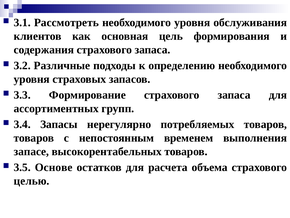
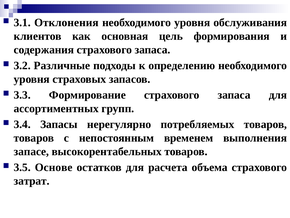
Рассмотреть: Рассмотреть -> Отклонения (66, 23)
целью: целью -> затрат (32, 181)
